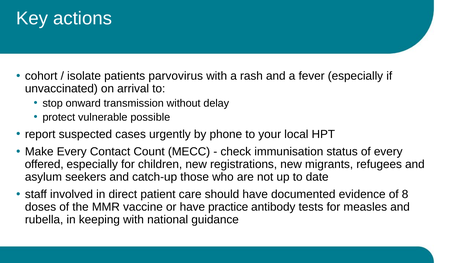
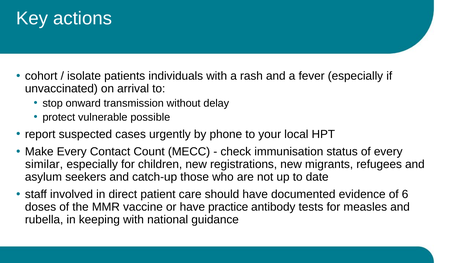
parvovirus: parvovirus -> individuals (176, 76)
offered: offered -> similar (44, 164)
8: 8 -> 6 (405, 195)
